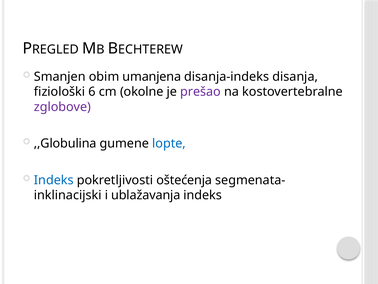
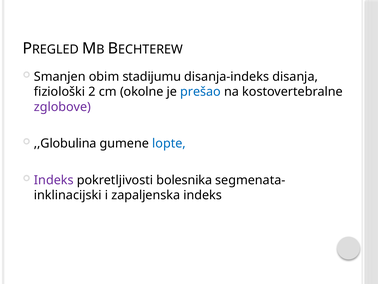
umanjena: umanjena -> stadijumu (152, 76)
6: 6 -> 2 (92, 92)
prešao colour: purple -> blue (201, 92)
Indeks colour: blue -> purple (54, 180)
oštećenja: oštećenja -> bolesnika (184, 180)
ublažavanja: ublažavanja -> zapaljenska (146, 195)
